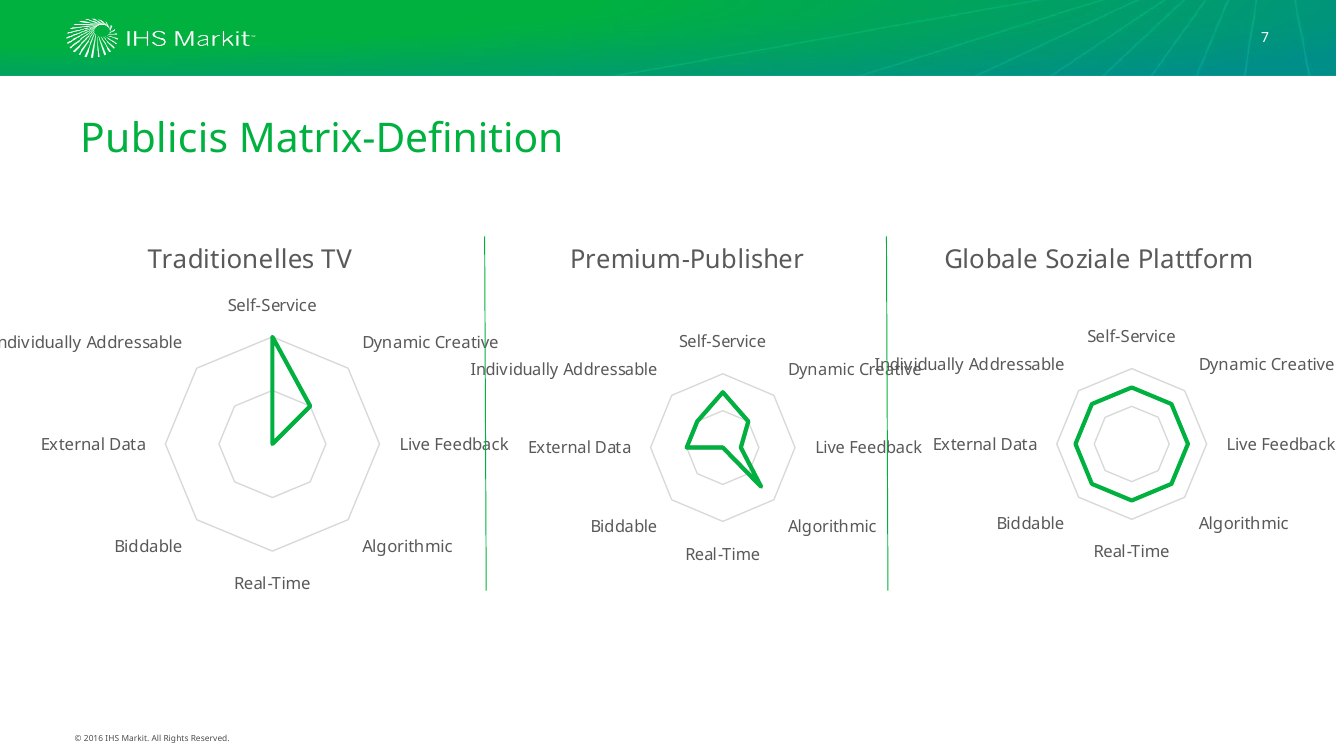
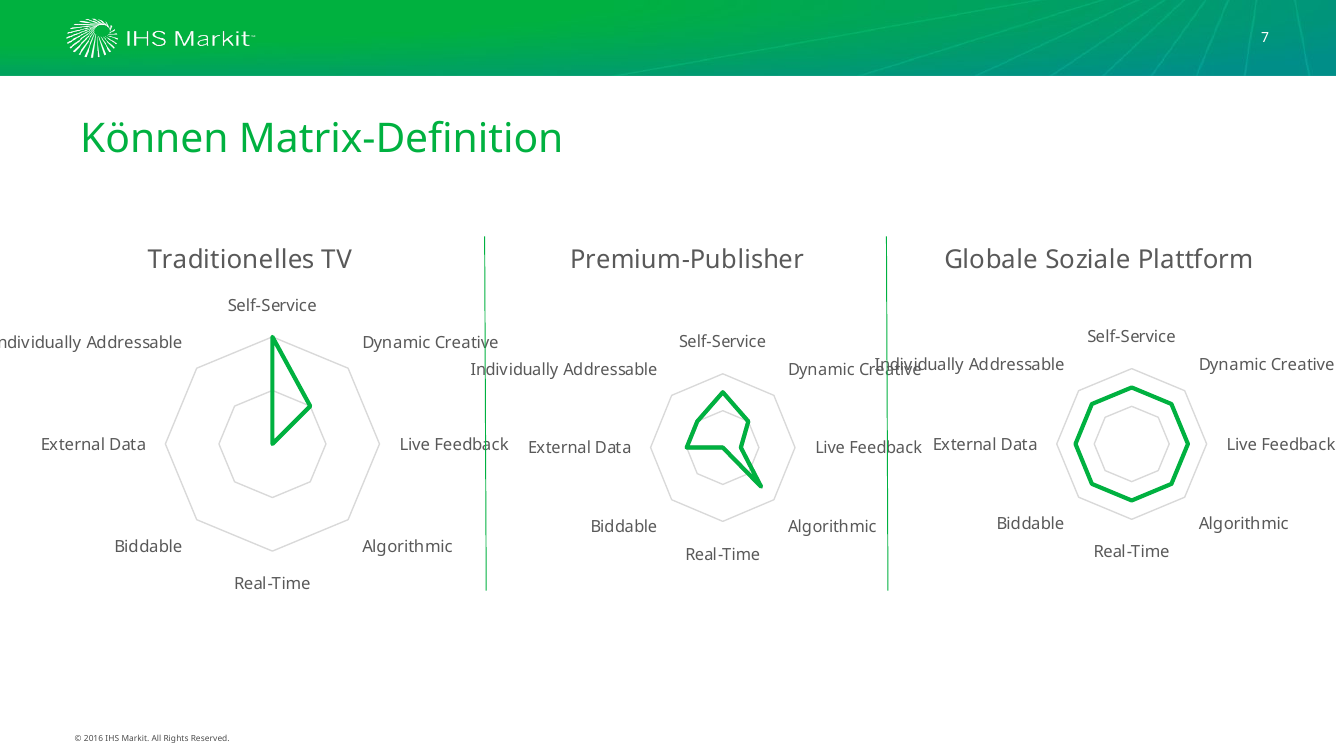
Publicis: Publicis -> Können (154, 139)
